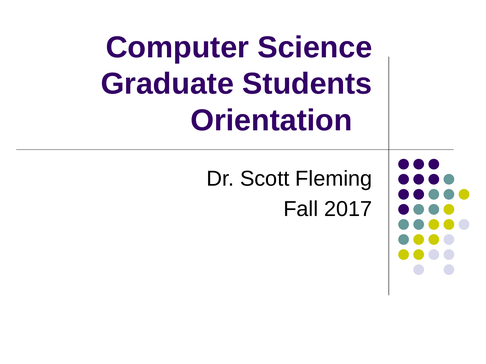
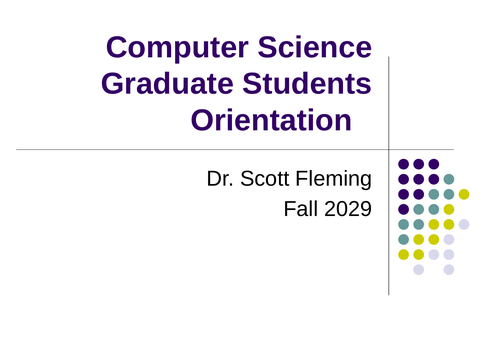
2017: 2017 -> 2029 (348, 209)
